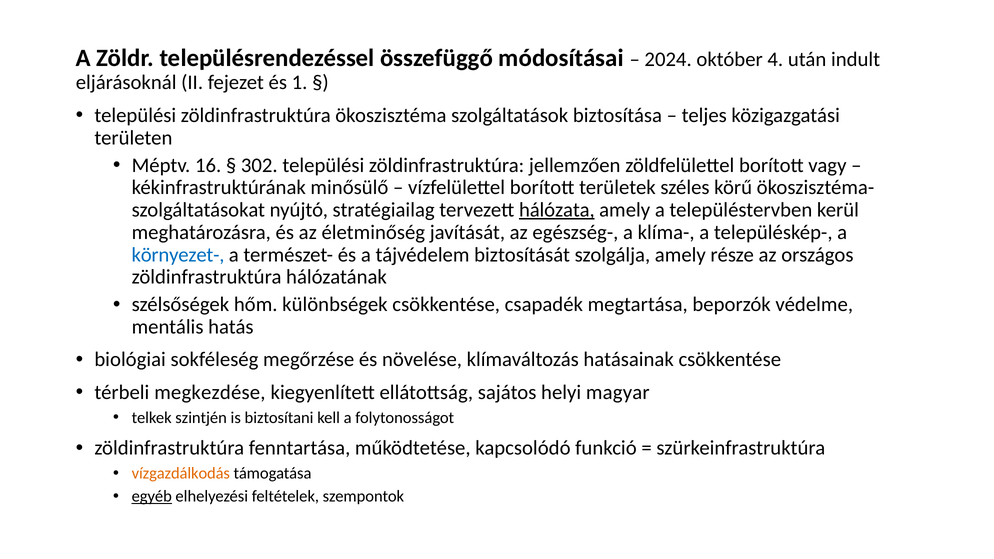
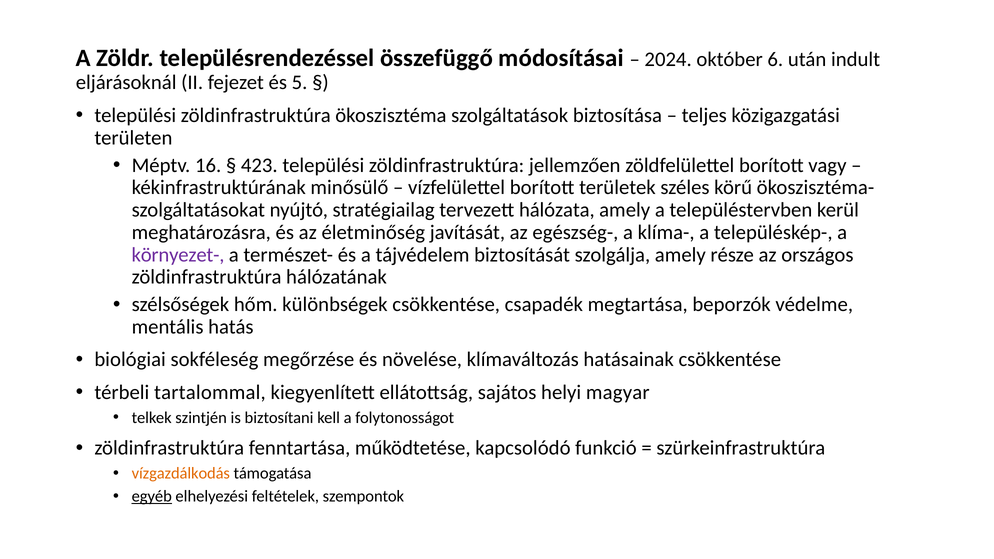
4: 4 -> 6 (775, 59)
1: 1 -> 5 (300, 83)
302: 302 -> 423 (259, 165)
hálózata underline: present -> none (557, 210)
környezet- colour: blue -> purple (178, 255)
megkezdése: megkezdése -> tartalommal (210, 392)
